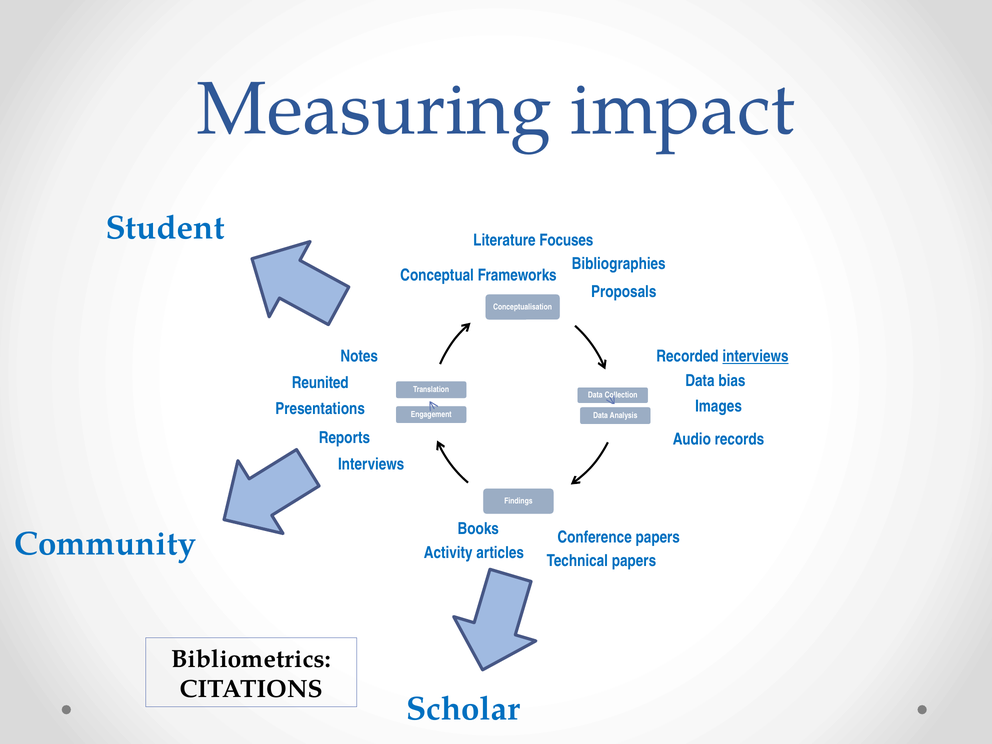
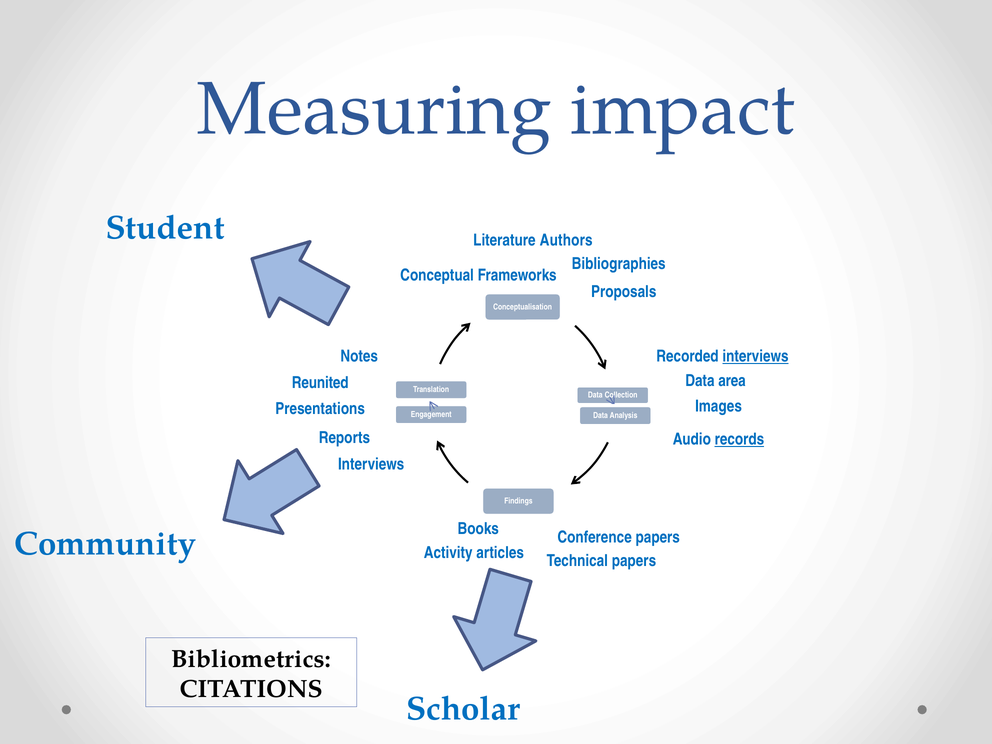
Focuses: Focuses -> Authors (566, 240)
bias: bias -> area (732, 381)
records underline: none -> present (739, 439)
